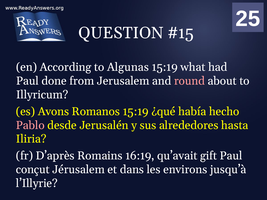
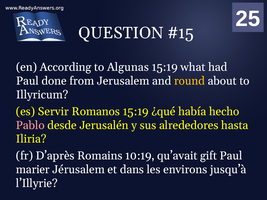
round colour: pink -> yellow (189, 81)
Avons: Avons -> Servir (53, 112)
16:19: 16:19 -> 10:19 (140, 156)
conçut: conçut -> marier (33, 170)
